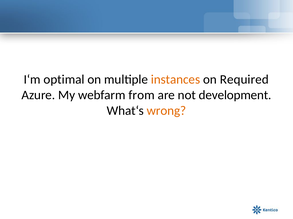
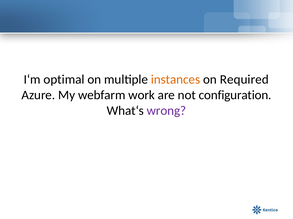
from: from -> work (142, 95)
development: development -> configuration (235, 95)
wrong colour: orange -> purple (166, 111)
